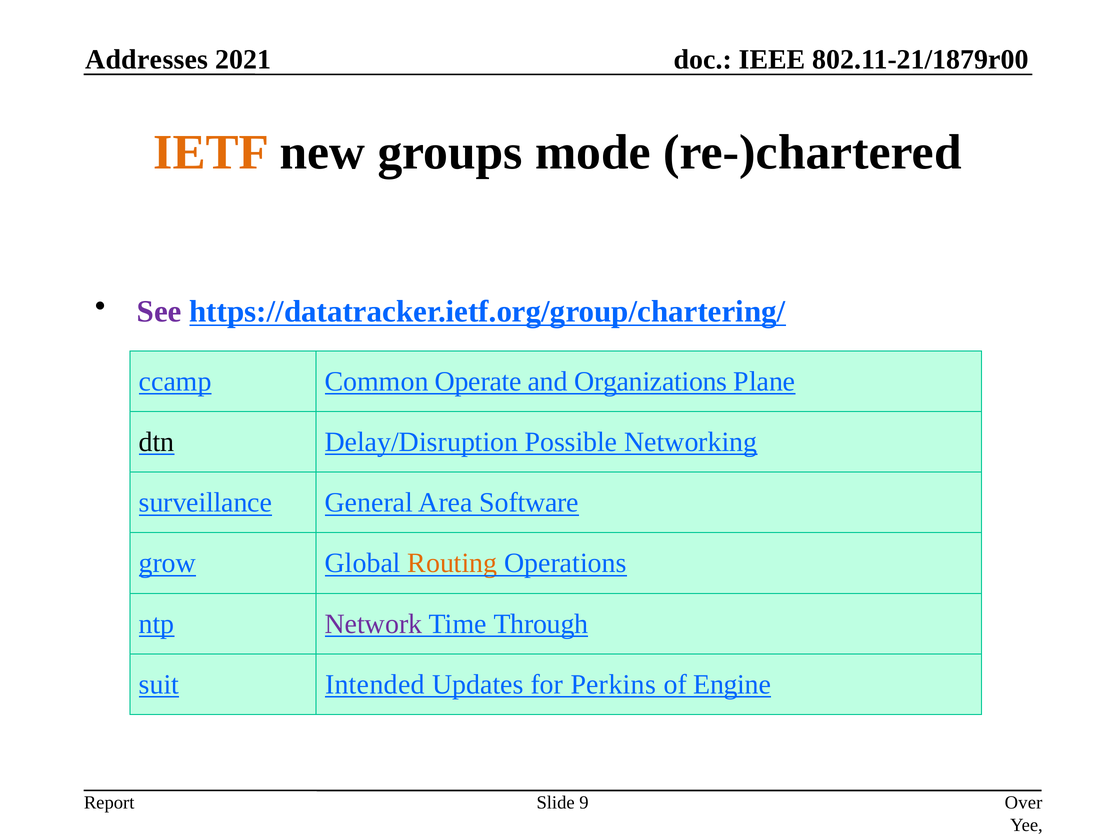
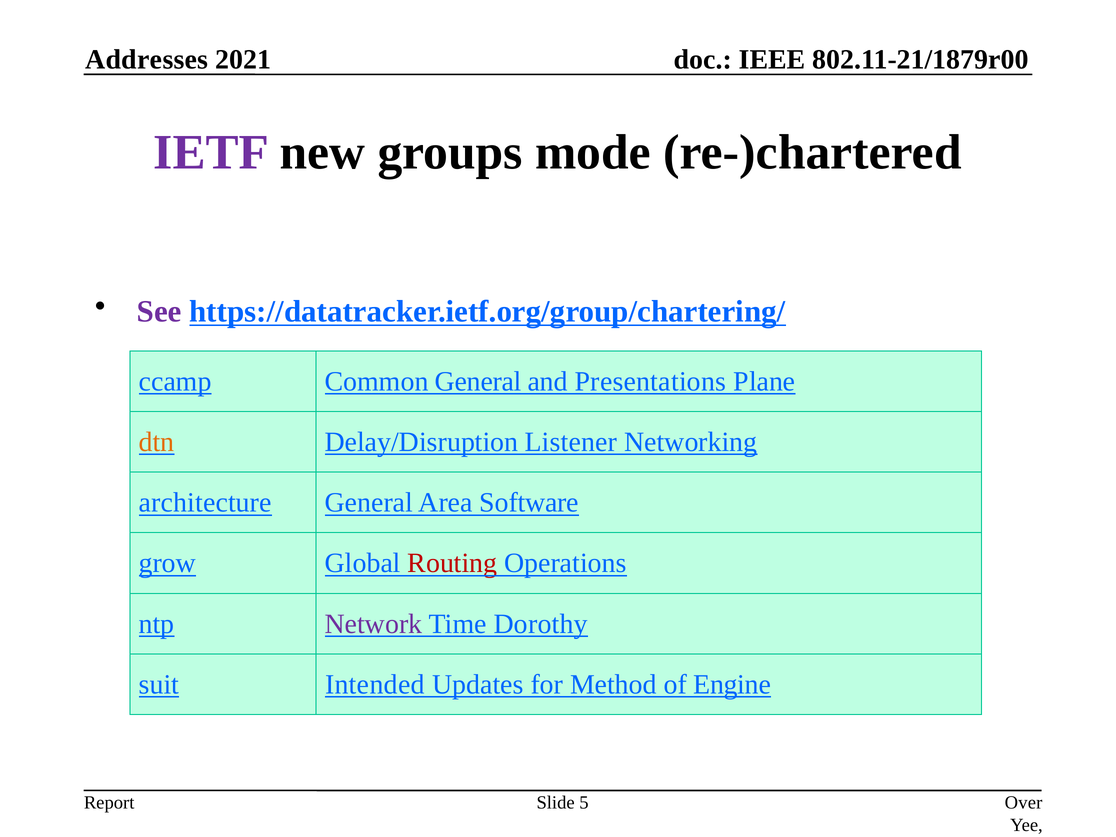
IETF colour: orange -> purple (211, 152)
Common Operate: Operate -> General (478, 382)
Organizations: Organizations -> Presentations (650, 382)
dtn colour: black -> orange (157, 442)
Possible: Possible -> Listener (571, 442)
surveillance: surveillance -> architecture (205, 503)
Routing colour: orange -> red (452, 563)
Through: Through -> Dorothy (541, 624)
Perkins: Perkins -> Method (613, 684)
9: 9 -> 5 (584, 803)
